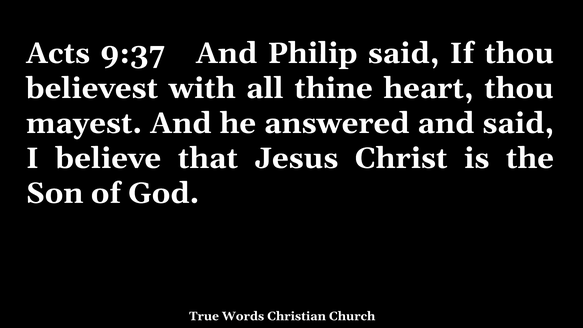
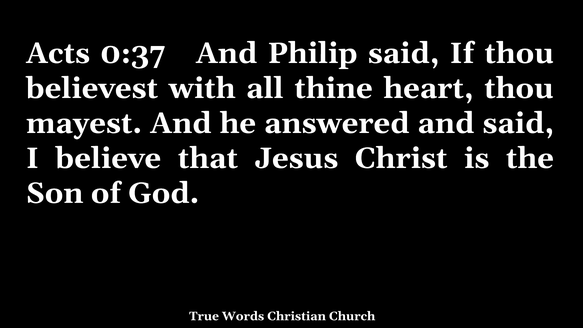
9:37: 9:37 -> 0:37 (133, 53)
